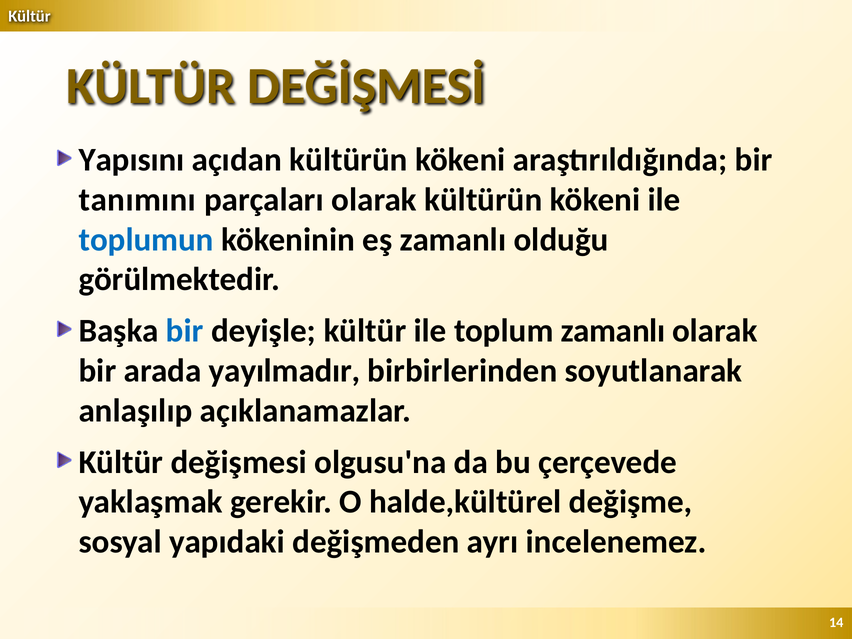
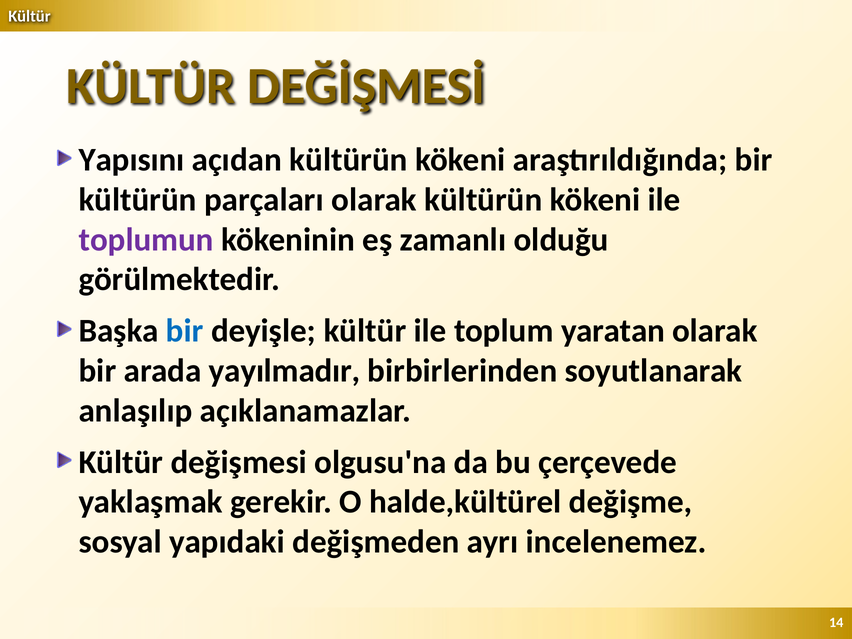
tanımını: tanımını -> kültürün (138, 200)
toplumun colour: blue -> purple (146, 240)
toplum zamanlı: zamanlı -> yaratan (613, 331)
